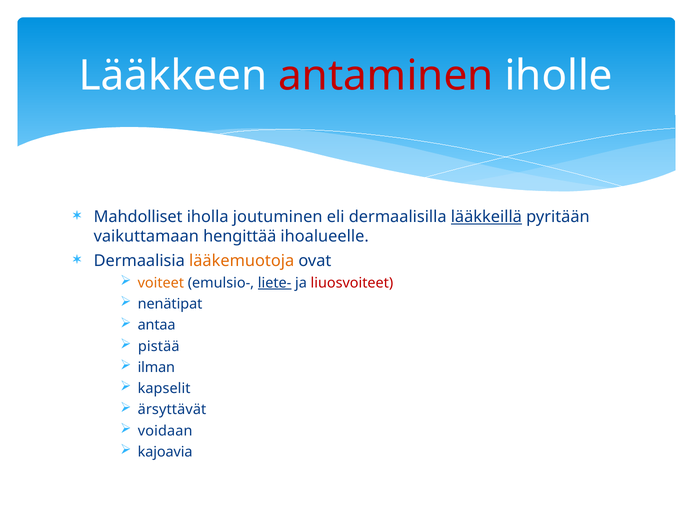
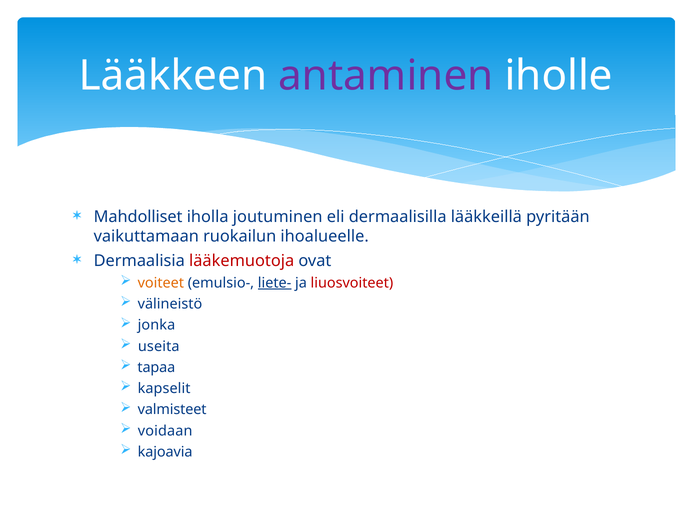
antaminen colour: red -> purple (386, 76)
lääkkeillä underline: present -> none (486, 217)
hengittää: hengittää -> ruokailun (240, 237)
lääkemuotoja colour: orange -> red (242, 261)
nenätipat: nenätipat -> välineistö (170, 304)
antaa: antaa -> jonka (156, 325)
pistää: pistää -> useita (159, 346)
ilman: ilman -> tapaa (156, 367)
ärsyttävät: ärsyttävät -> valmisteet (172, 410)
